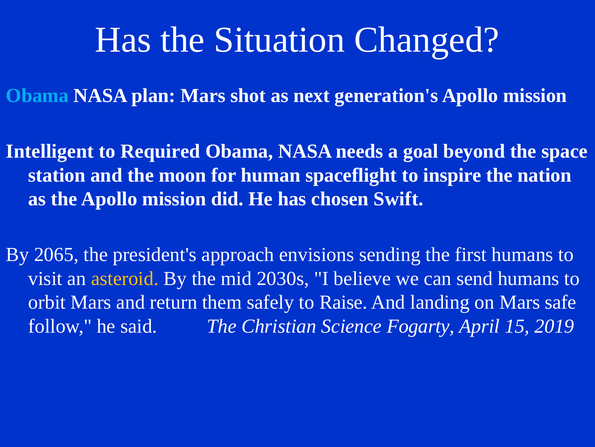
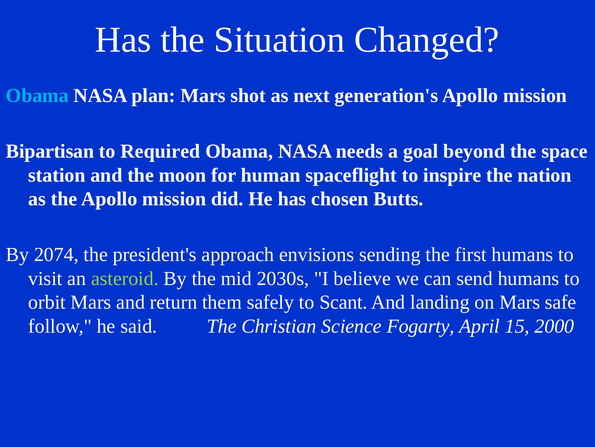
Intelligent: Intelligent -> Bipartisan (50, 151)
Swift: Swift -> Butts (399, 199)
2065: 2065 -> 2074 (56, 254)
asteroid colour: yellow -> light green (125, 278)
Raise: Raise -> Scant (343, 302)
2019: 2019 -> 2000 (554, 326)
